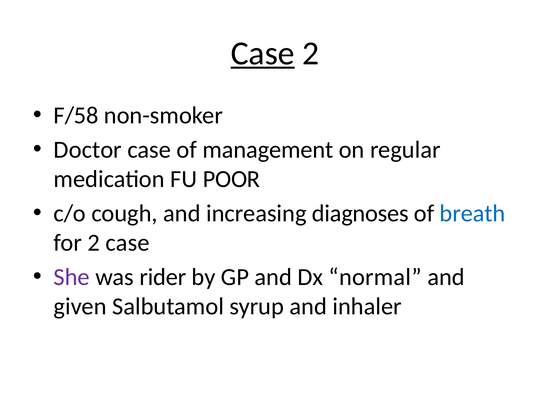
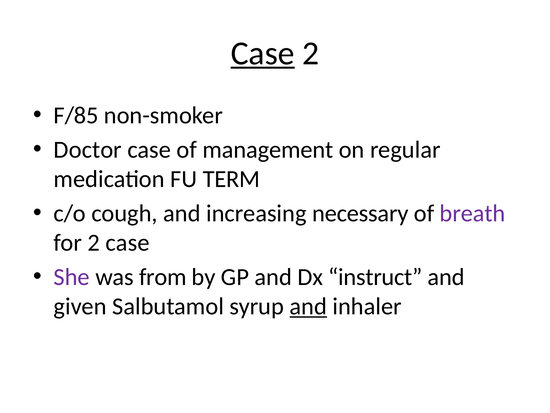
F/58: F/58 -> F/85 (76, 115)
POOR: POOR -> TERM (231, 179)
diagnoses: diagnoses -> necessary (360, 213)
breath colour: blue -> purple (473, 213)
rider: rider -> from (163, 277)
normal: normal -> instruct (375, 277)
and underline: none -> present (308, 306)
